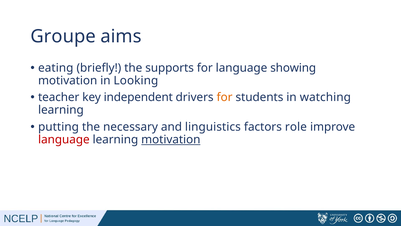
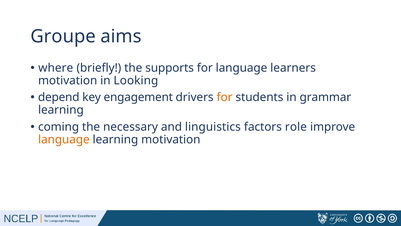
eating: eating -> where (56, 68)
showing: showing -> learners (293, 68)
teacher: teacher -> depend (59, 97)
independent: independent -> engagement (138, 97)
watching: watching -> grammar (325, 97)
putting: putting -> coming (59, 127)
language colour: red -> orange (64, 139)
motivation underline: present -> none (171, 139)
